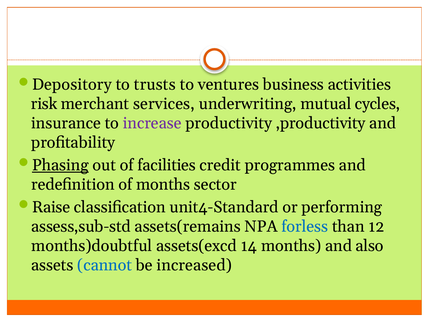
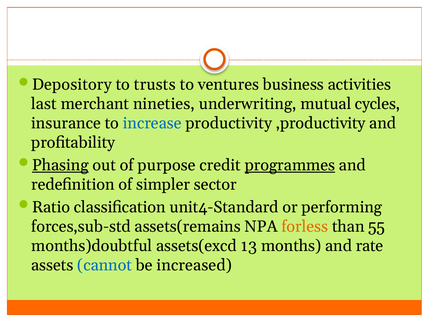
risk: risk -> last (44, 104)
services: services -> nineties (164, 104)
increase colour: purple -> blue (152, 123)
facilities: facilities -> purpose (167, 165)
programmes underline: none -> present (290, 165)
of months: months -> simpler (163, 184)
Raise: Raise -> Ratio (51, 207)
assess,sub-std: assess,sub-std -> forces,sub-std (81, 226)
forless colour: blue -> orange (305, 226)
12: 12 -> 55 (377, 226)
14: 14 -> 13 (249, 246)
also: also -> rate (370, 246)
